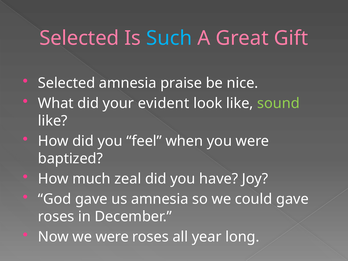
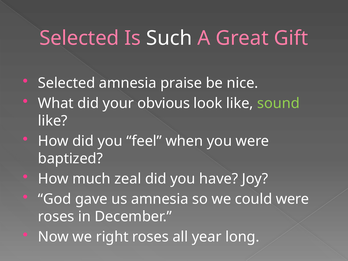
Such colour: light blue -> white (169, 38)
evident: evident -> obvious (164, 103)
could gave: gave -> were (292, 199)
we were: were -> right (112, 237)
